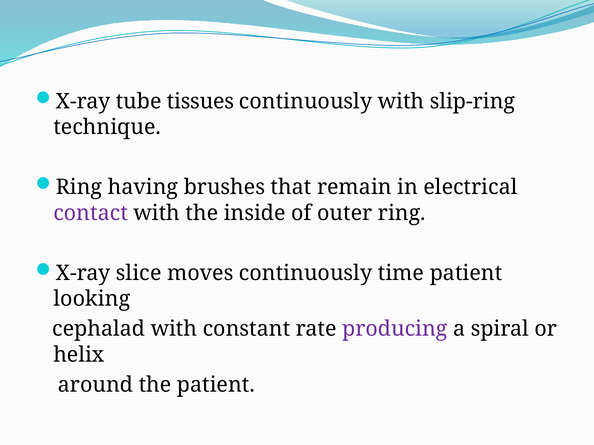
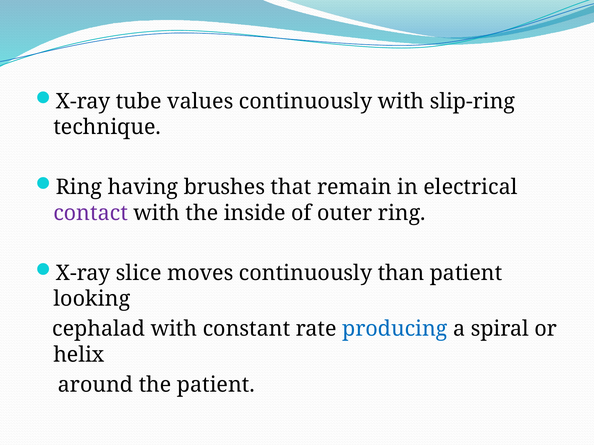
tissues: tissues -> values (200, 101)
time: time -> than (401, 273)
producing colour: purple -> blue (395, 329)
